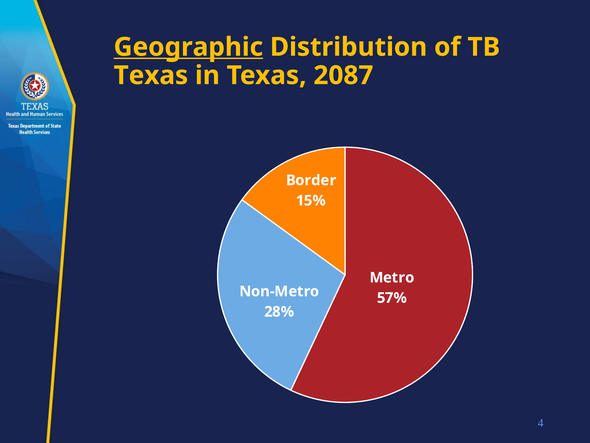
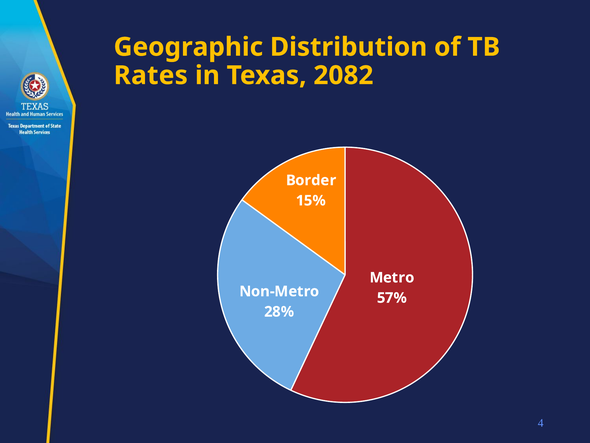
Geographic underline: present -> none (188, 47)
Texas: Texas -> Rates (151, 75)
2087: 2087 -> 2082 (343, 75)
